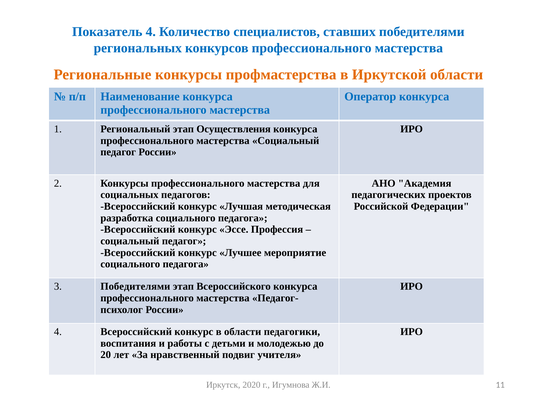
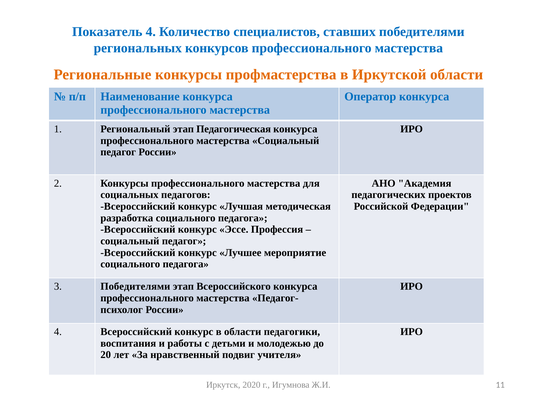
Осуществления: Осуществления -> Педагогическая (234, 129)
